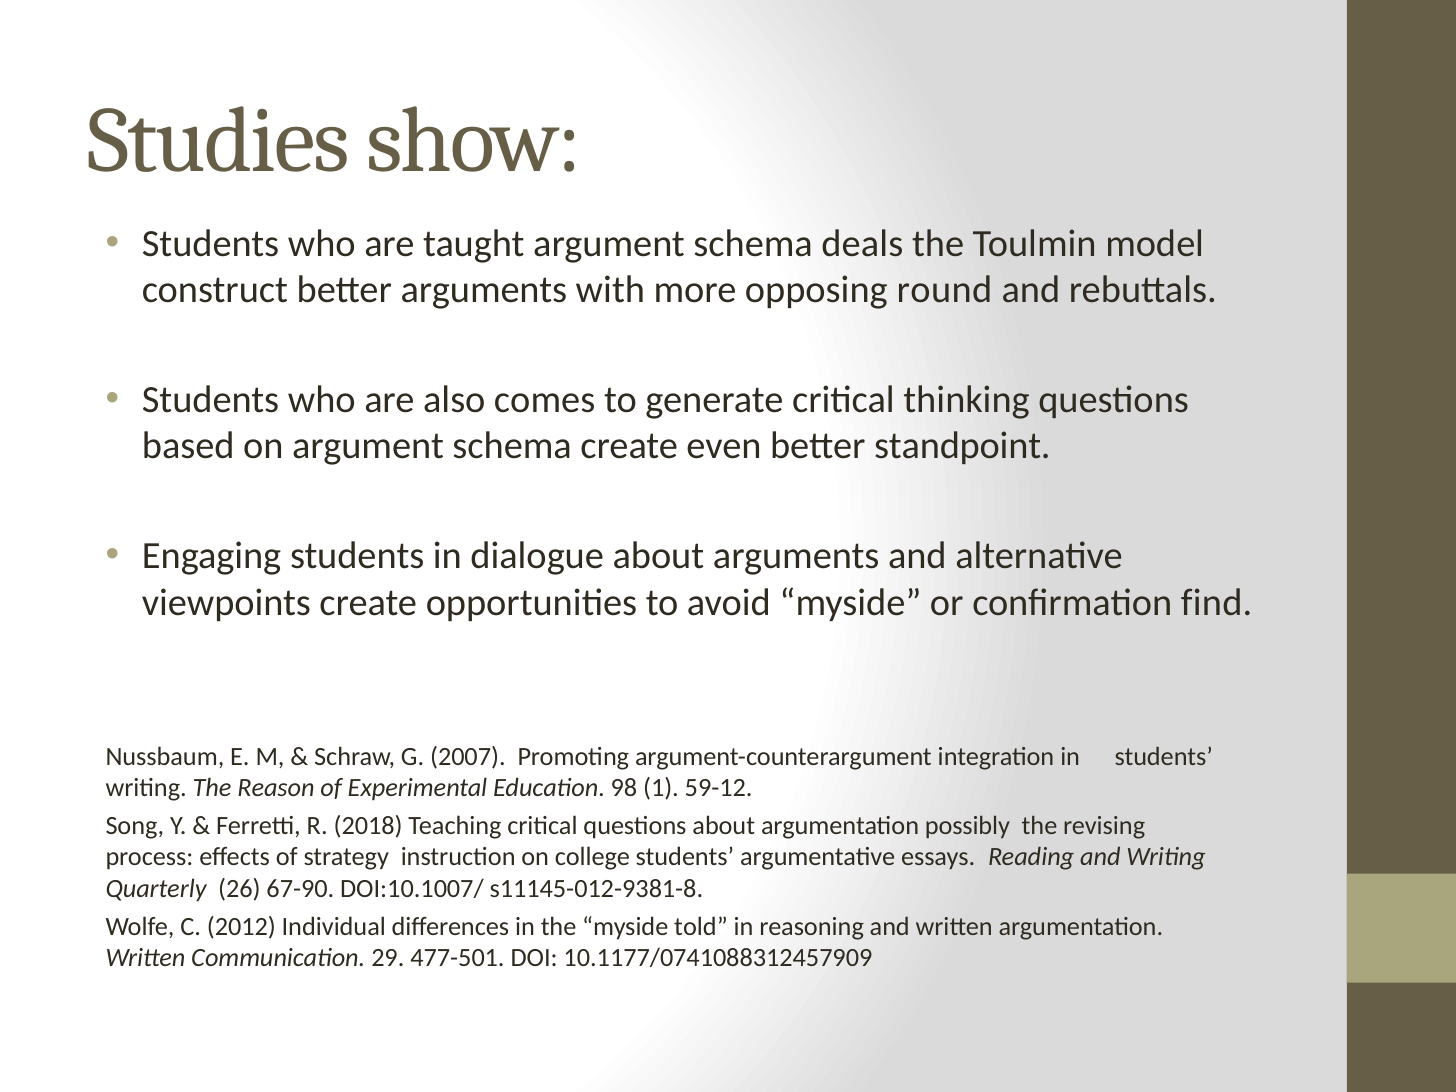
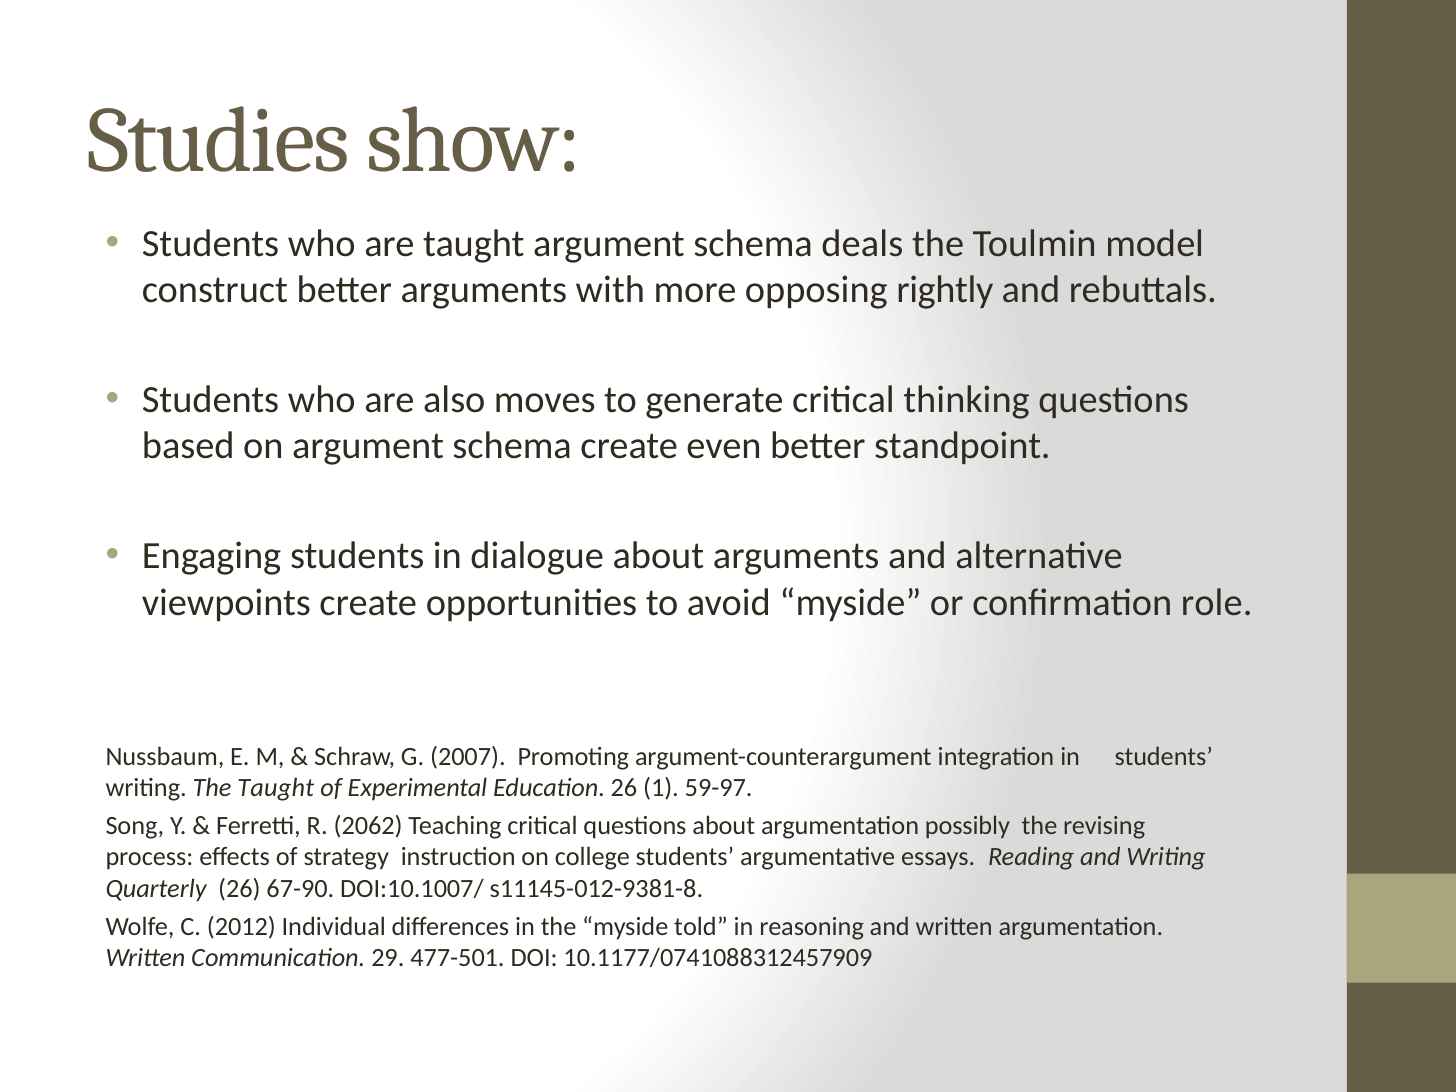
round: round -> rightly (945, 290)
comes: comes -> moves (545, 400)
find: find -> role (1217, 602)
The Reason: Reason -> Taught (276, 788)
Education 98: 98 -> 26 (624, 788)
59-12: 59-12 -> 59-97 (719, 788)
2018: 2018 -> 2062 (368, 826)
